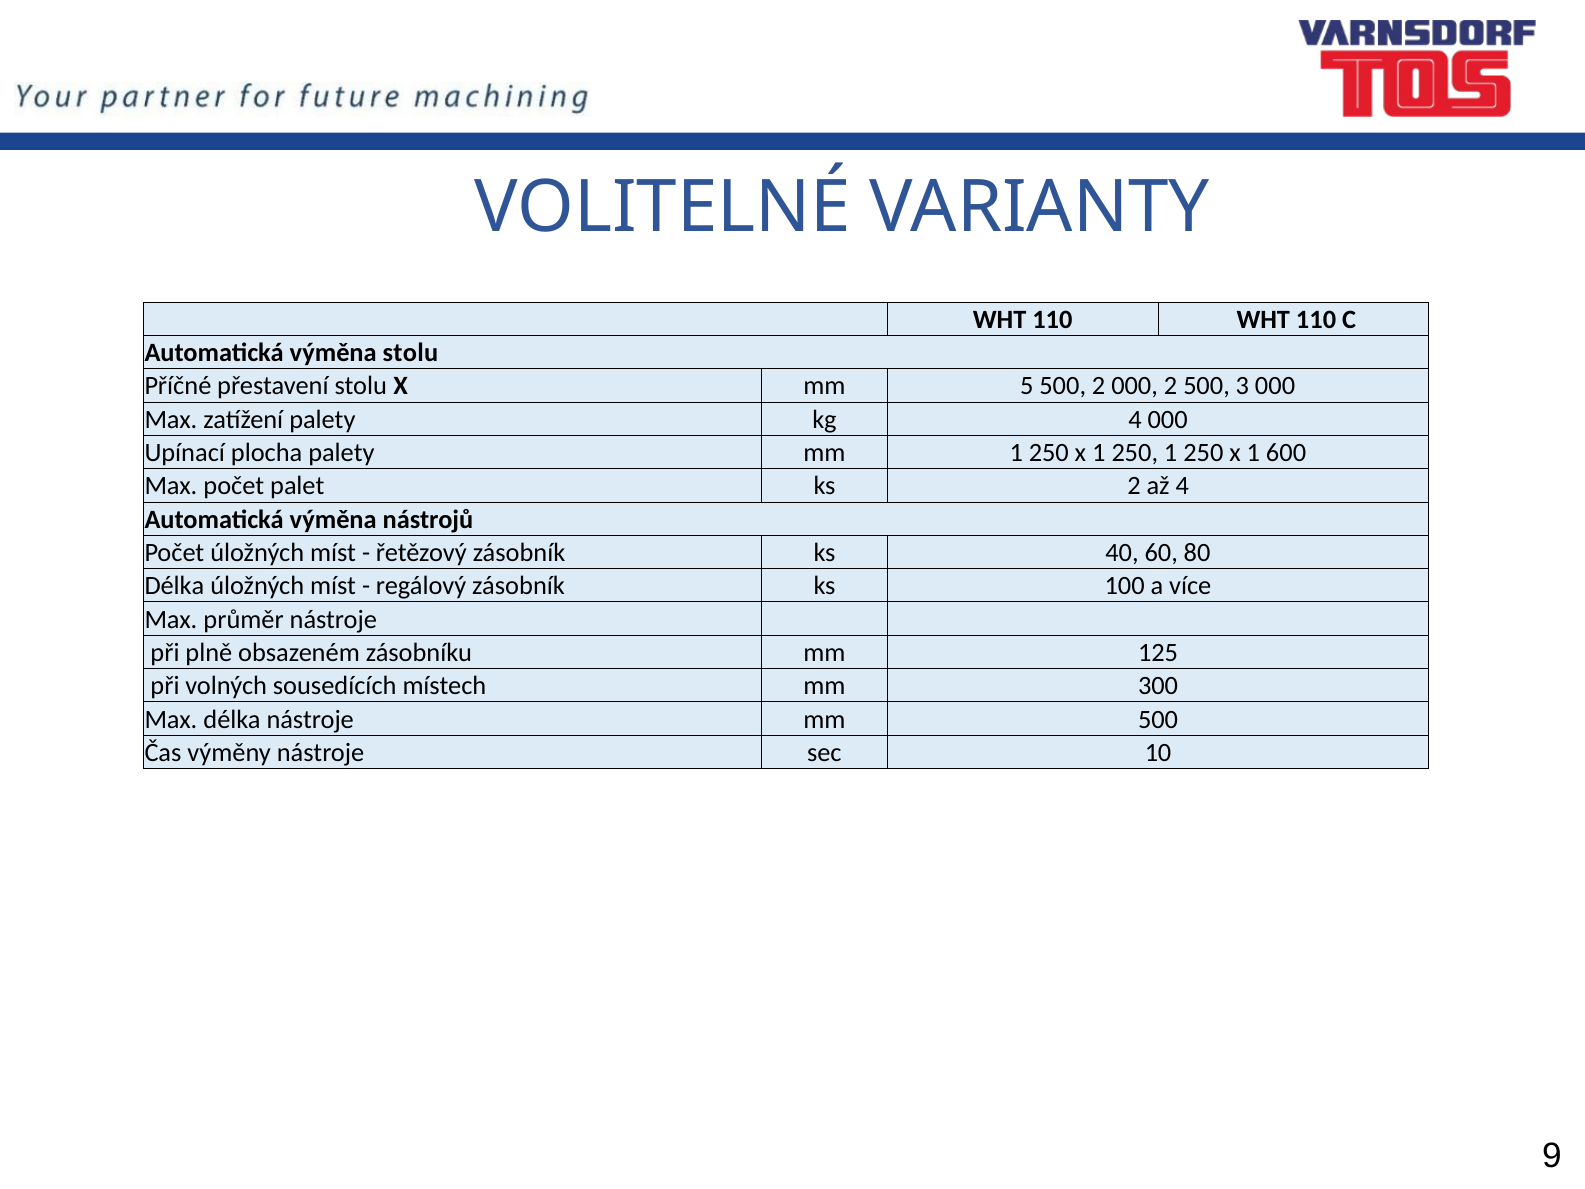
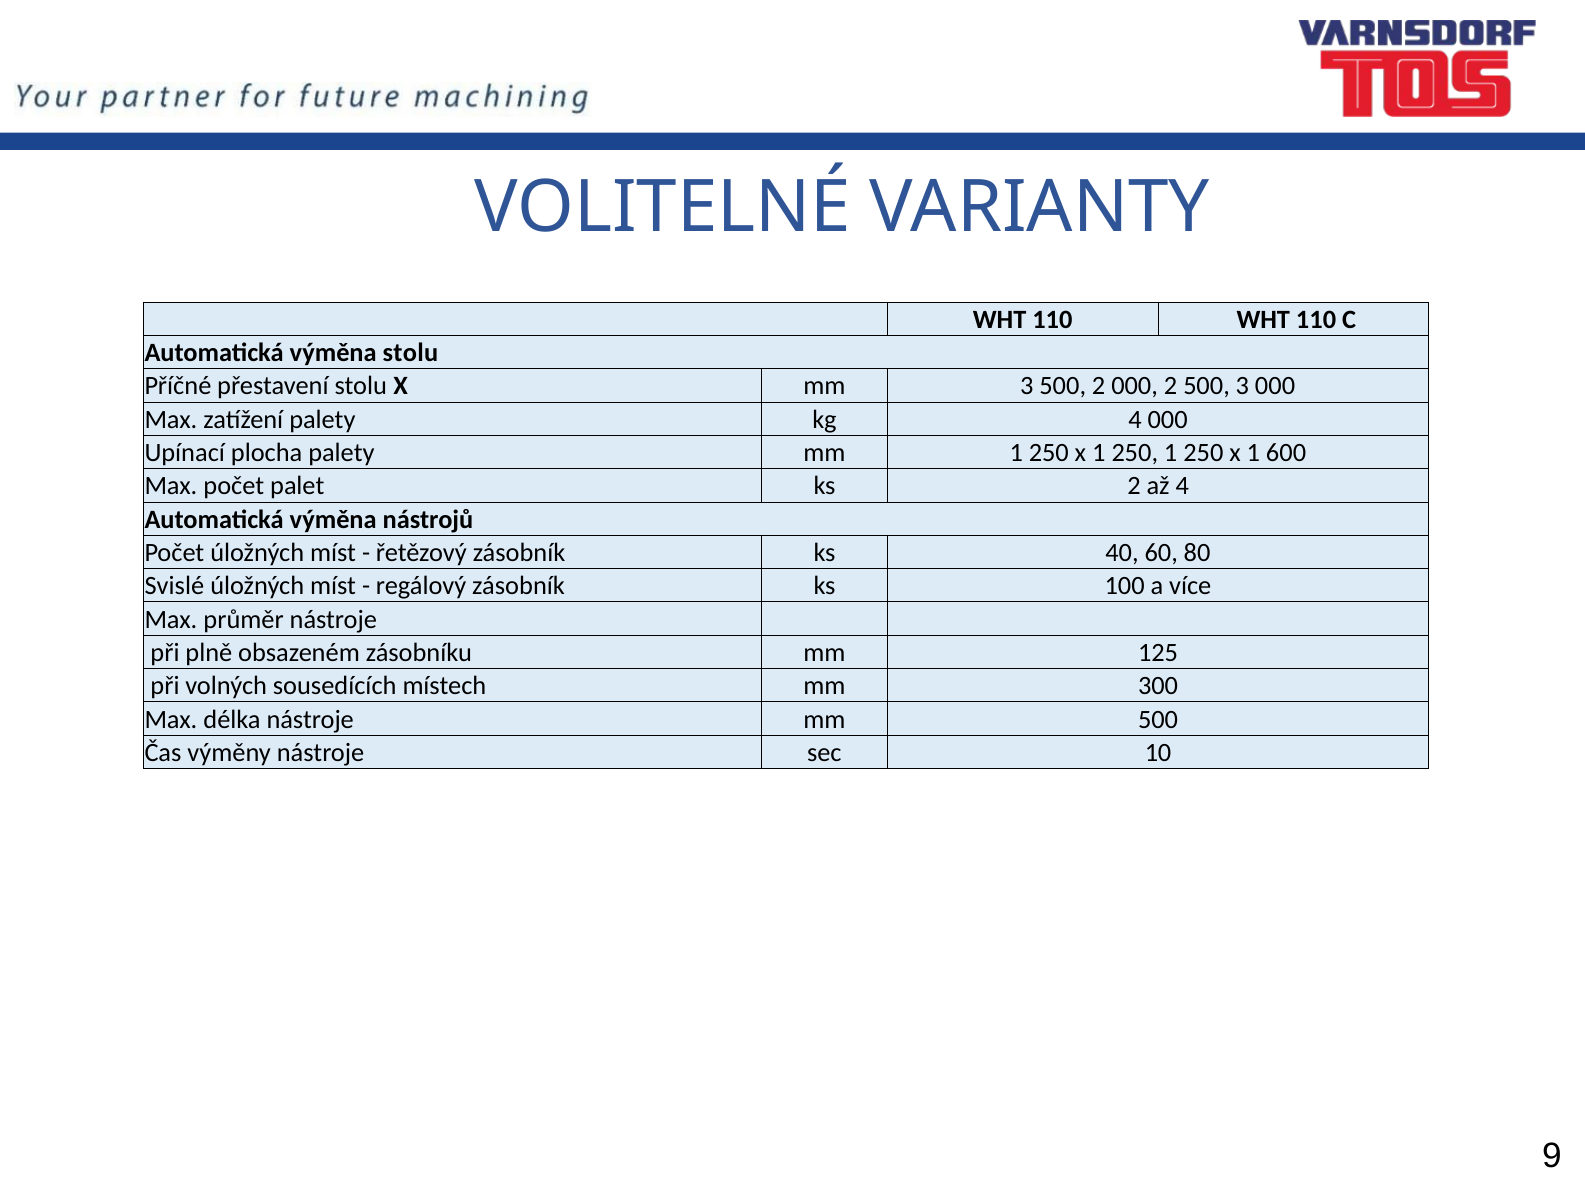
mm 5: 5 -> 3 (1027, 386)
Délka: Délka -> Svislé (174, 586)
